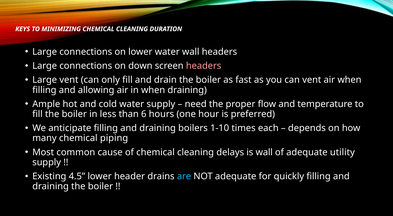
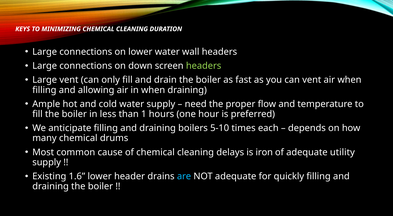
headers colour: pink -> light green (204, 66)
6: 6 -> 1 (144, 114)
1-10: 1-10 -> 5-10 (220, 128)
piping: piping -> drums (114, 138)
is wall: wall -> iron (264, 152)
4.5: 4.5 -> 1.6 (77, 176)
